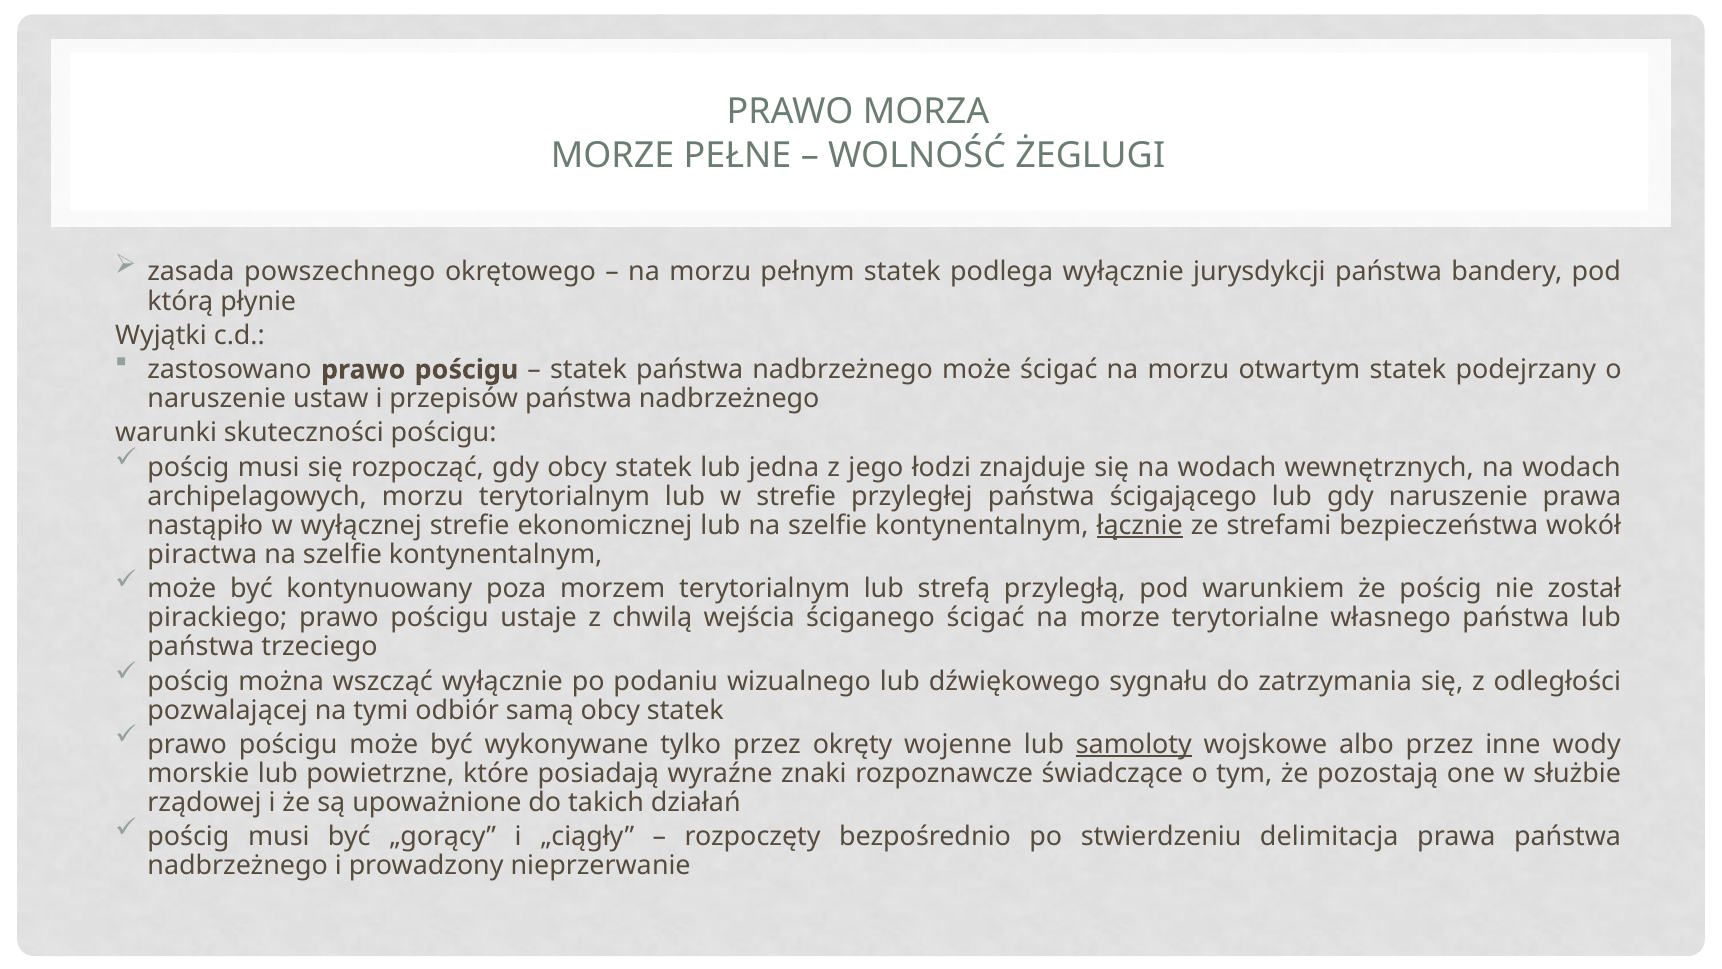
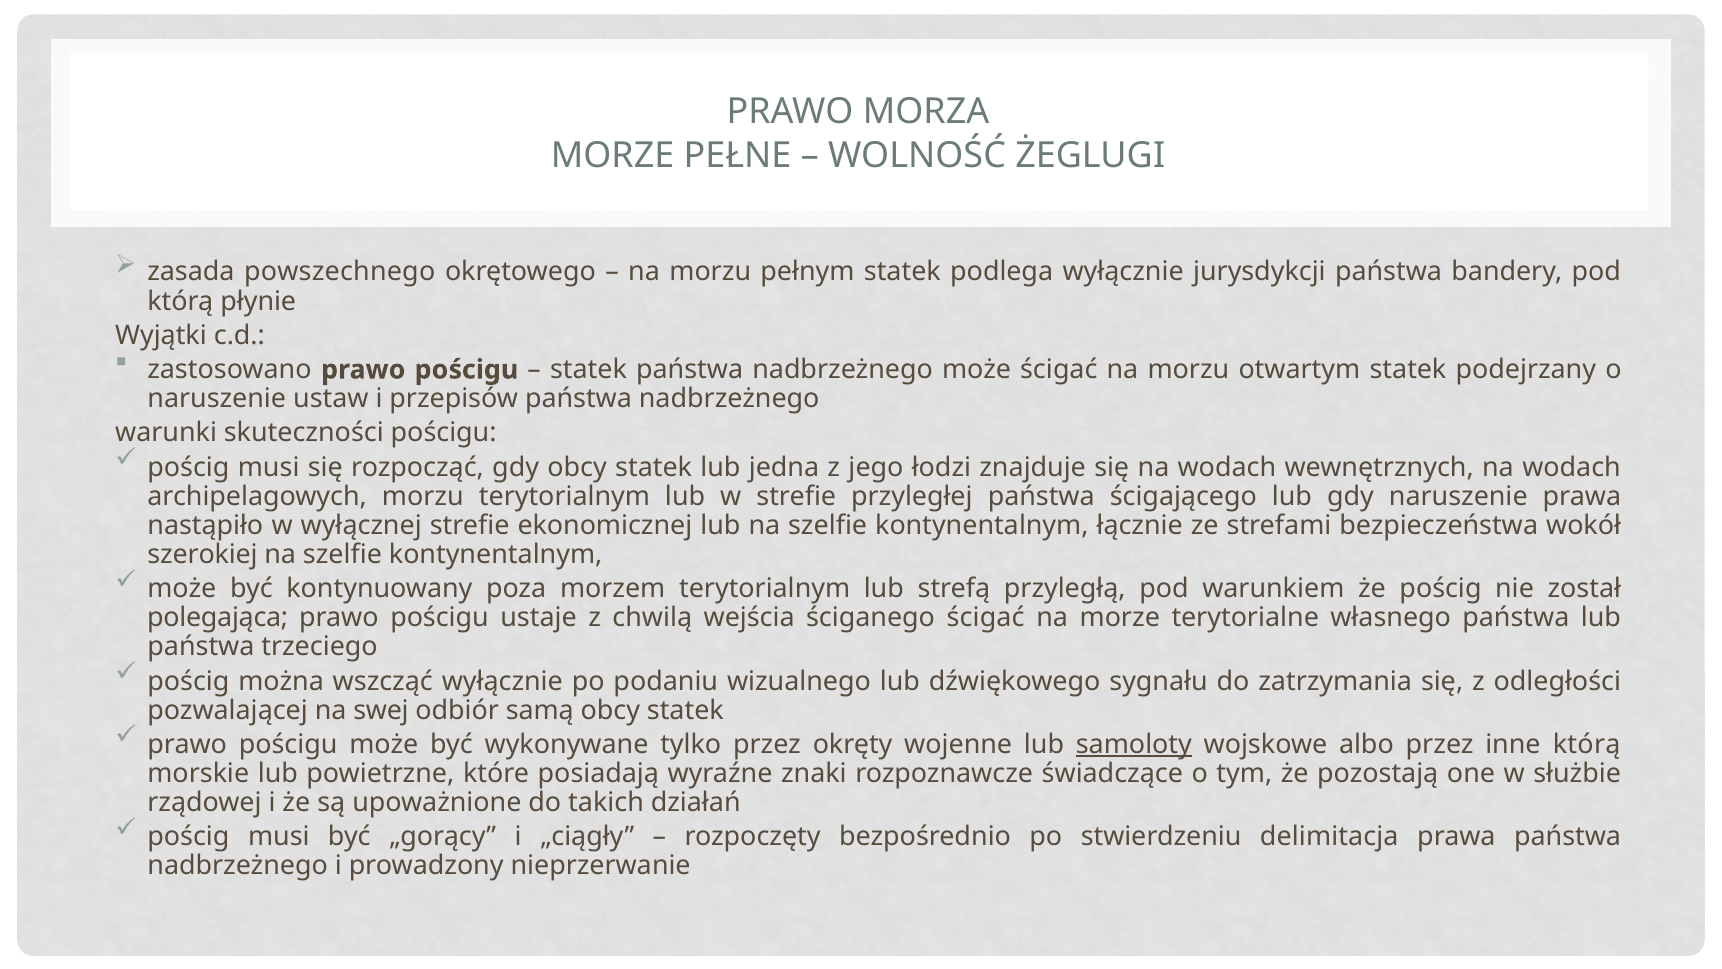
łącznie underline: present -> none (1140, 525)
piractwa: piractwa -> szerokiej (203, 554)
pirackiego: pirackiego -> polegająca (218, 618)
tymi: tymi -> swej (381, 710)
inne wody: wody -> którą (1587, 744)
